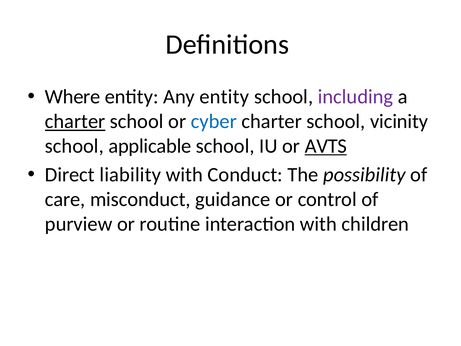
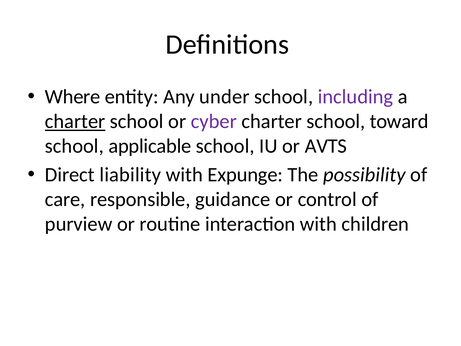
Any entity: entity -> under (224, 97)
cyber colour: blue -> purple (214, 121)
vicinity: vicinity -> toward (399, 121)
AVTS underline: present -> none (326, 146)
Conduct: Conduct -> Expunge (245, 175)
misconduct: misconduct -> responsible (140, 199)
